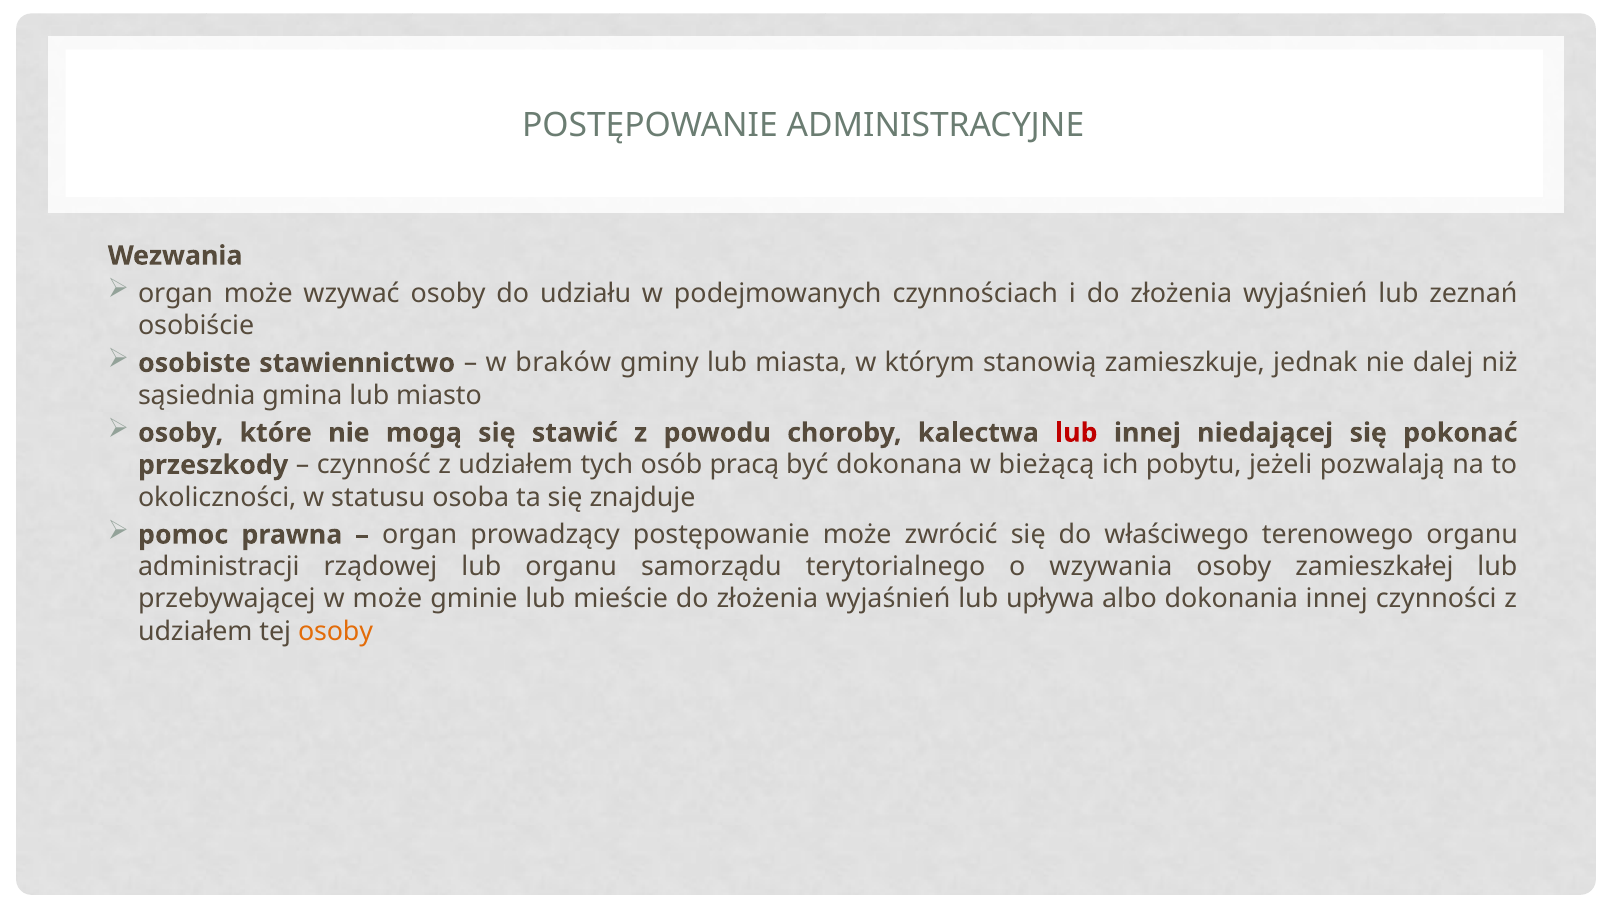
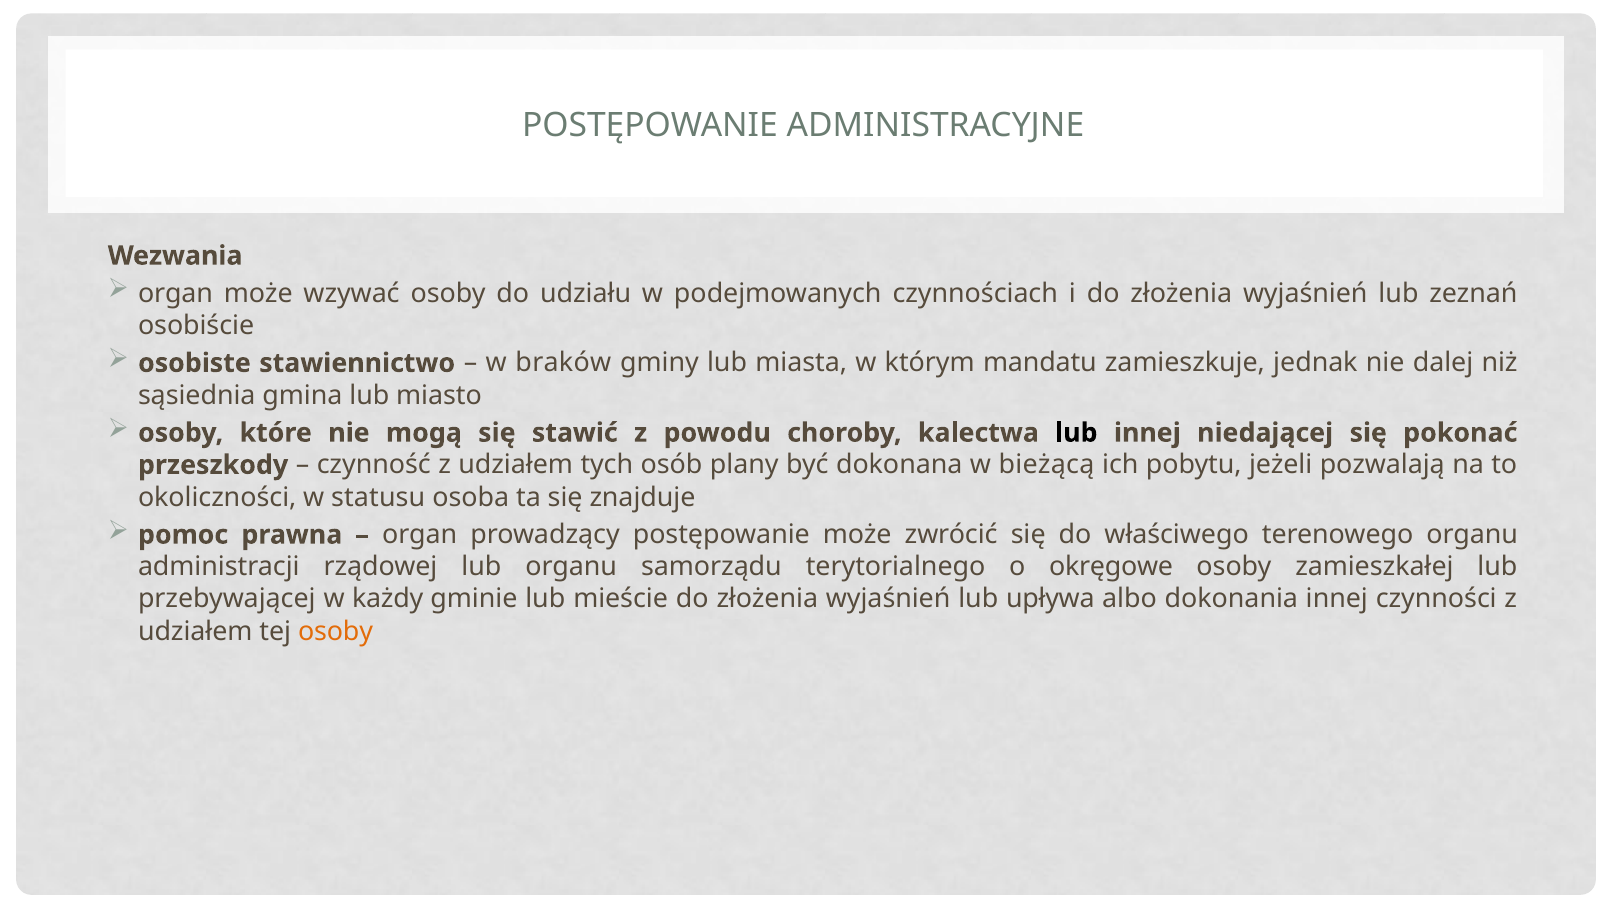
stanowią: stanowią -> mandatu (1040, 363)
lub colour: red -> black (1076, 433)
pracą: pracą -> plany (744, 465)
wzywania: wzywania -> okręgowe (1111, 567)
w może: może -> każdy (388, 599)
